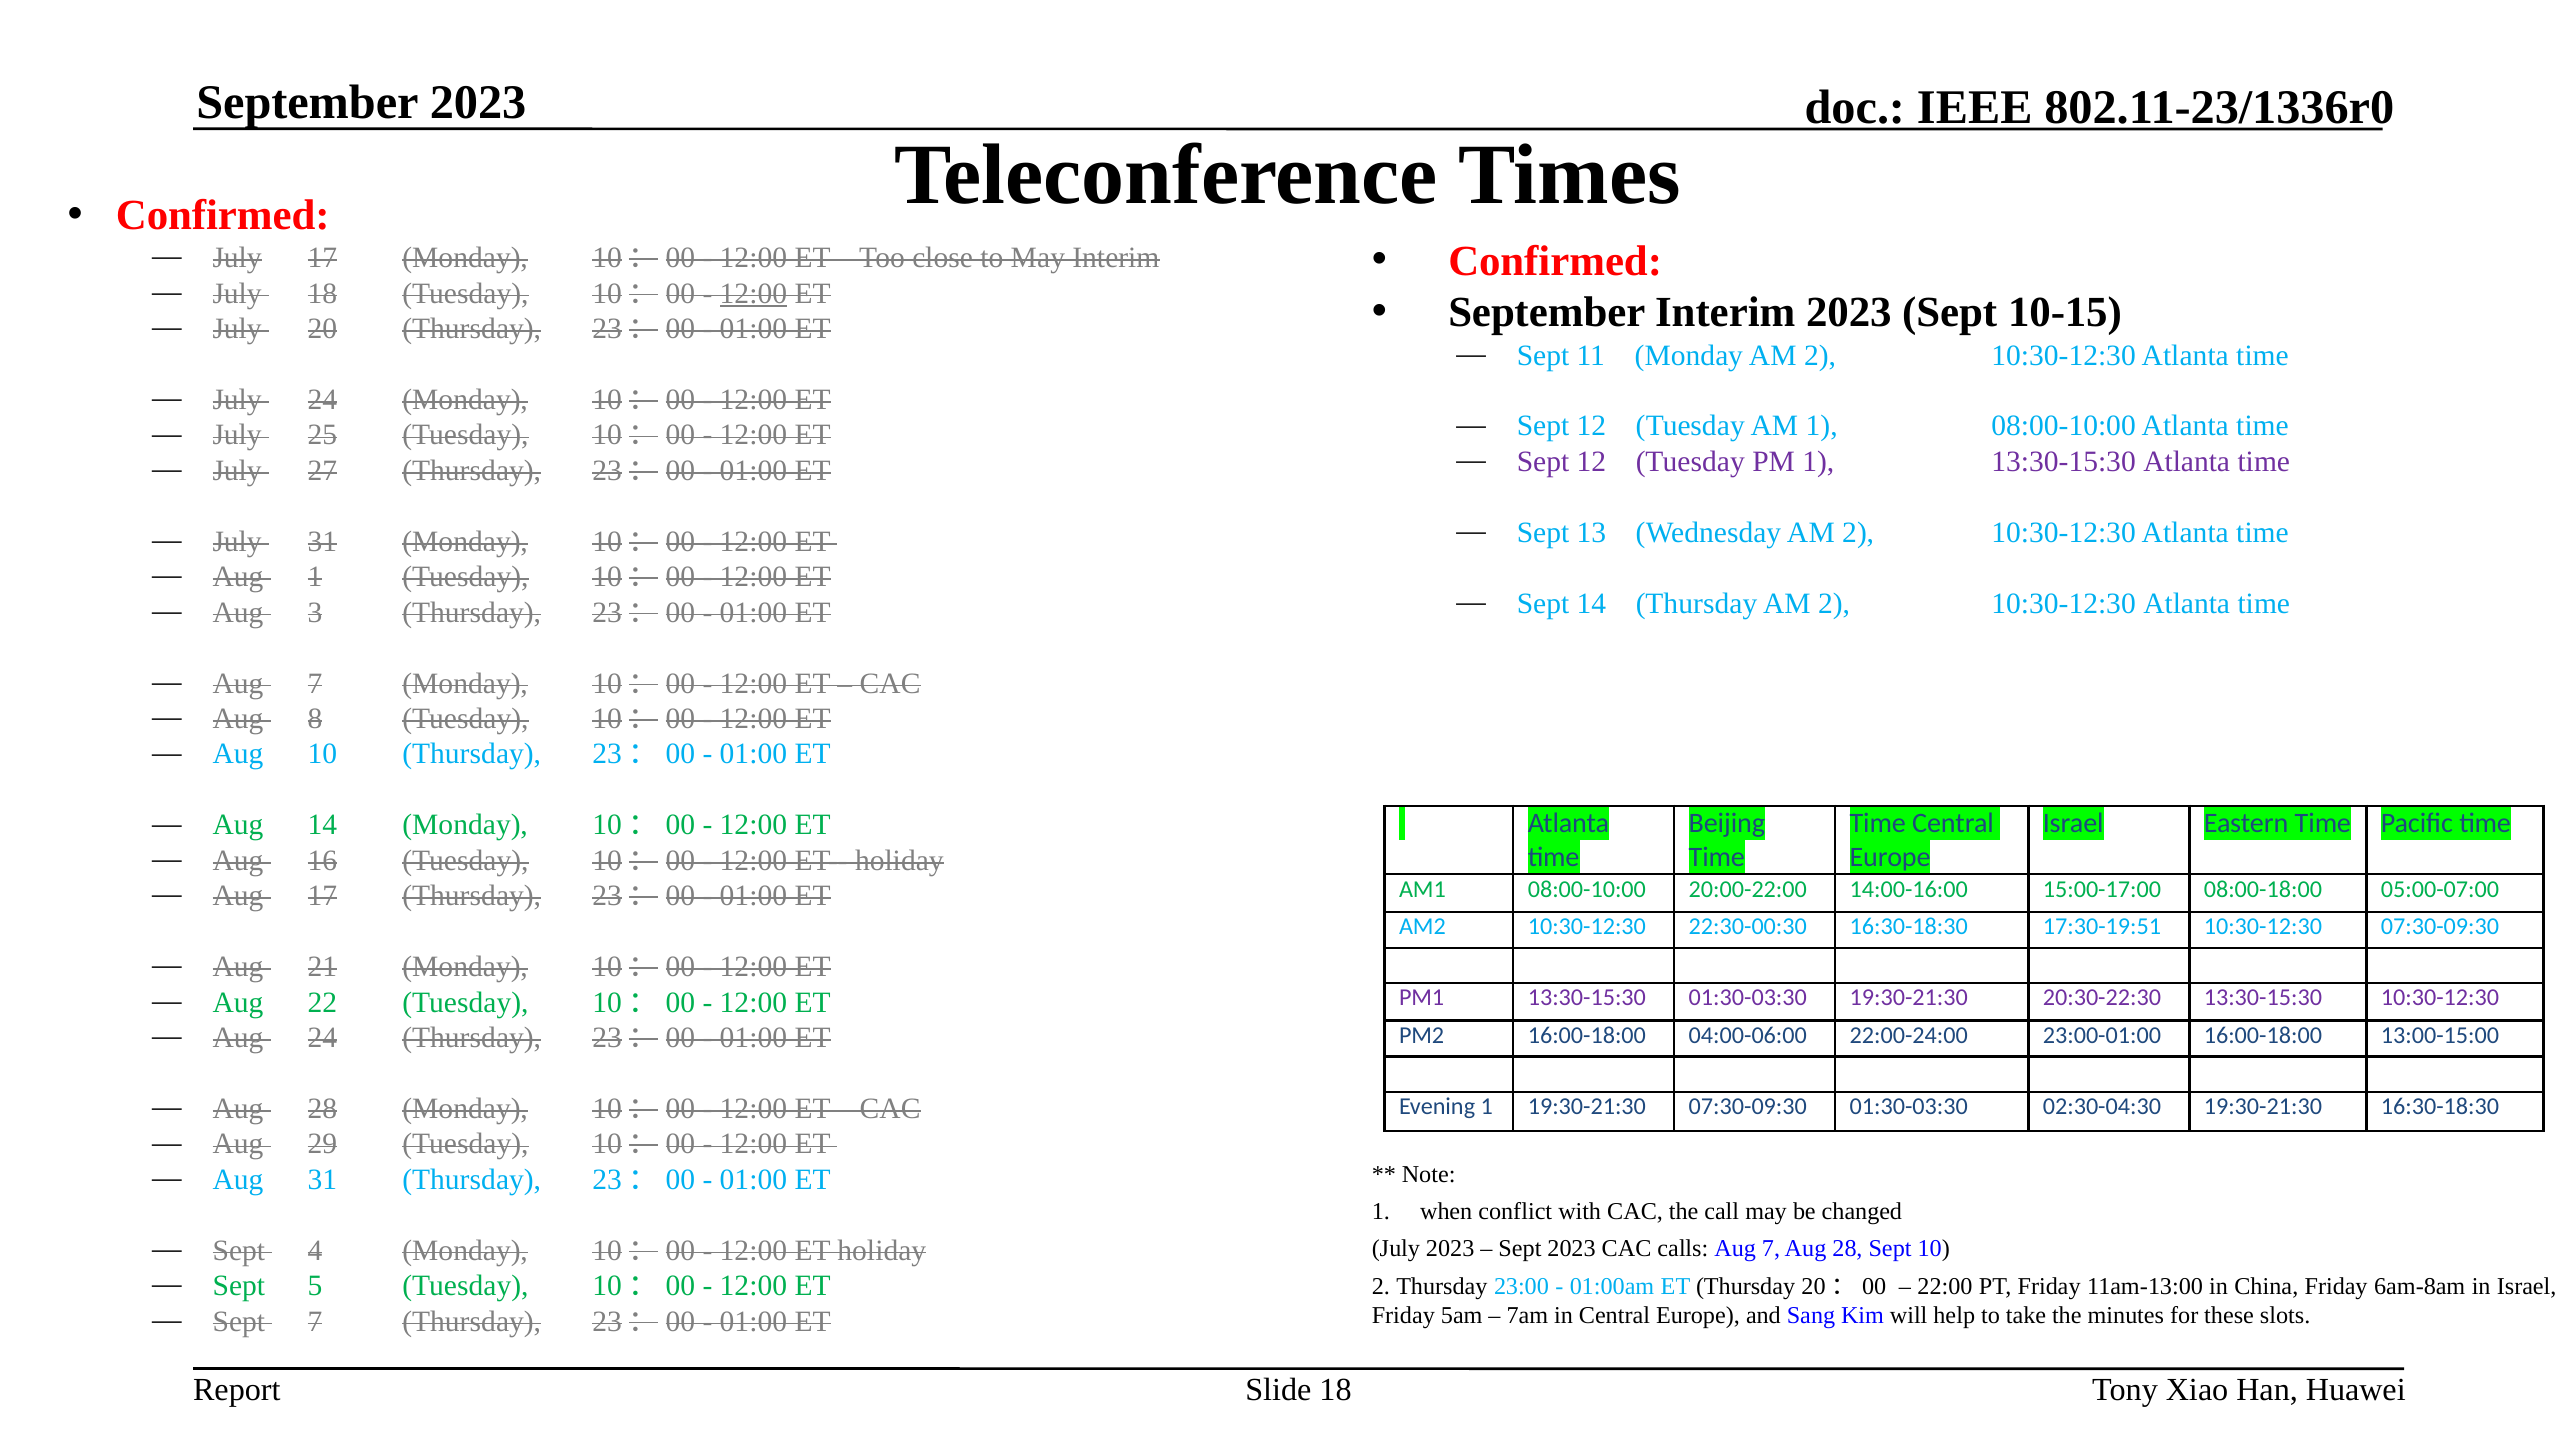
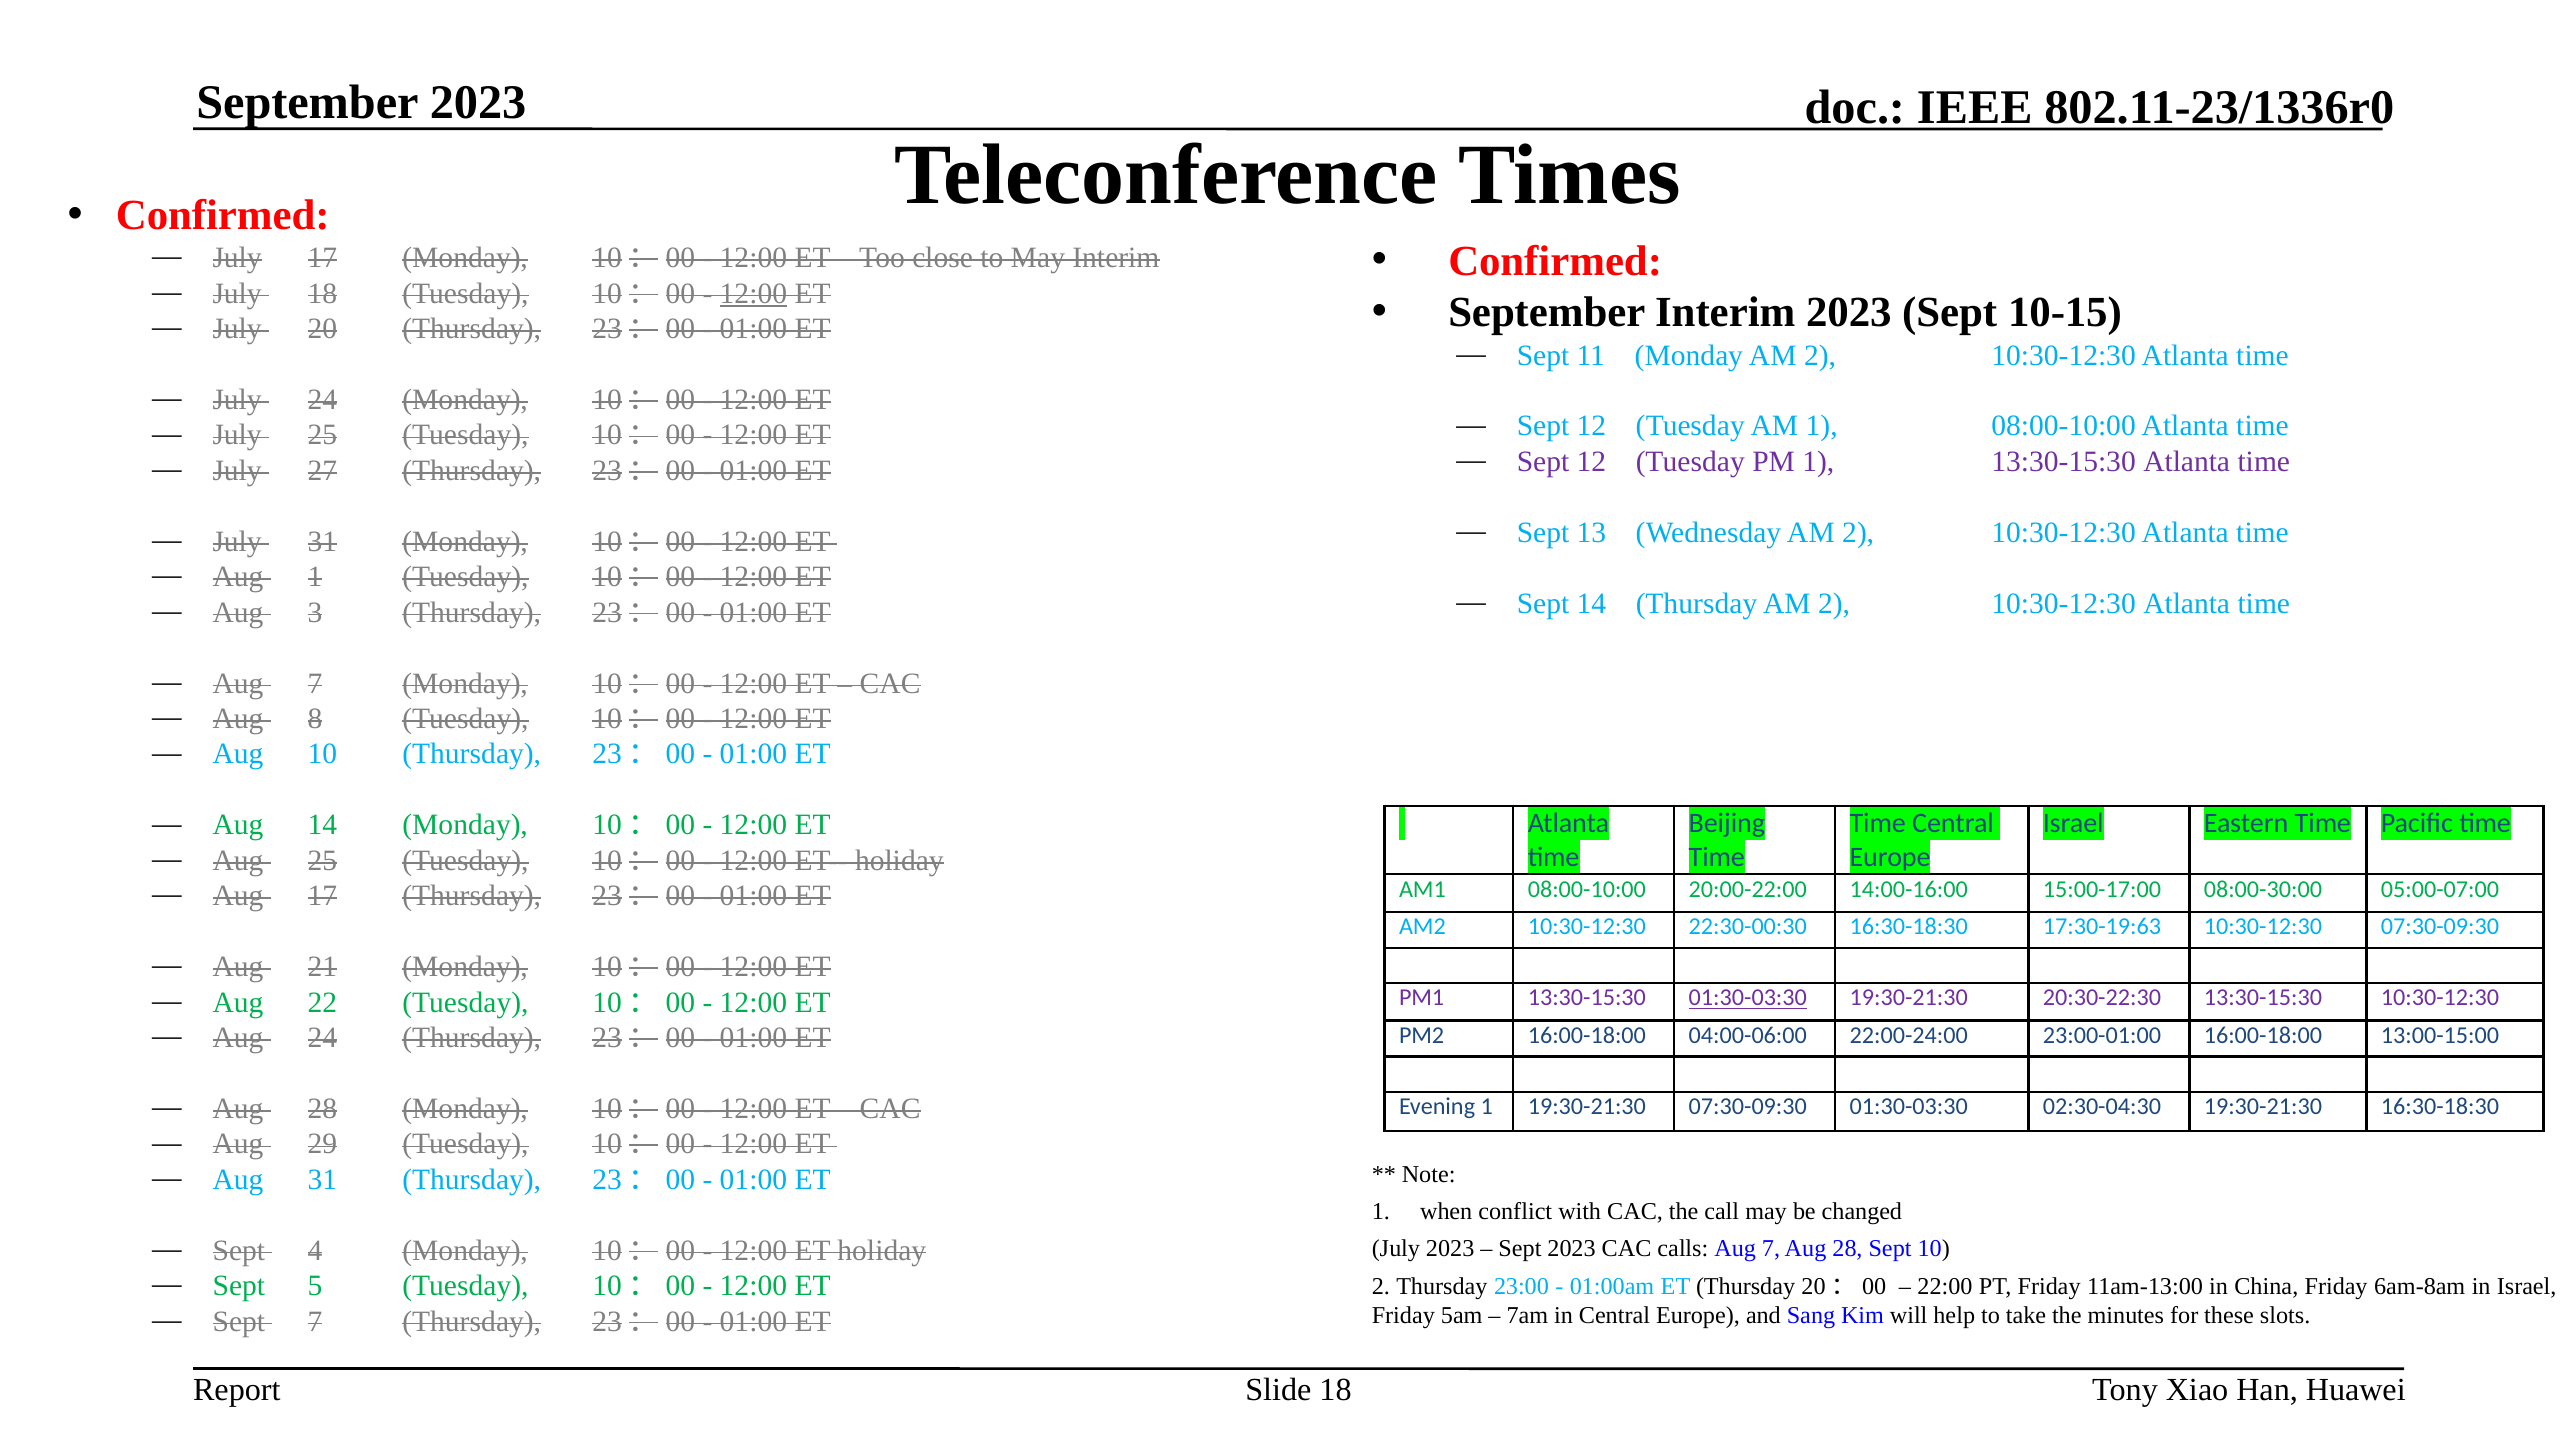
Aug 16: 16 -> 25 (322, 861)
08:00-18:00: 08:00-18:00 -> 08:00-30:00 (2263, 889)
17:30-19:51: 17:30-19:51 -> 17:30-19:63 (2102, 927)
01:30-03:30 underline: none -> present (1748, 998)
